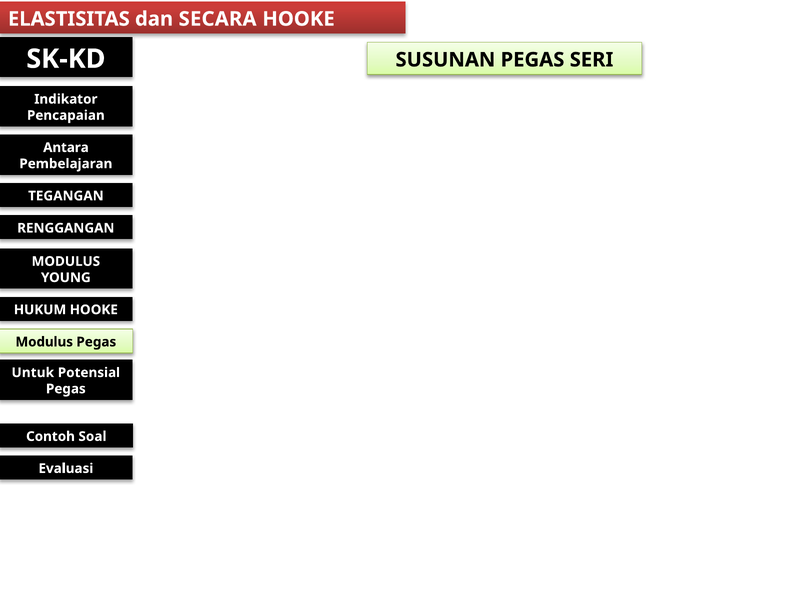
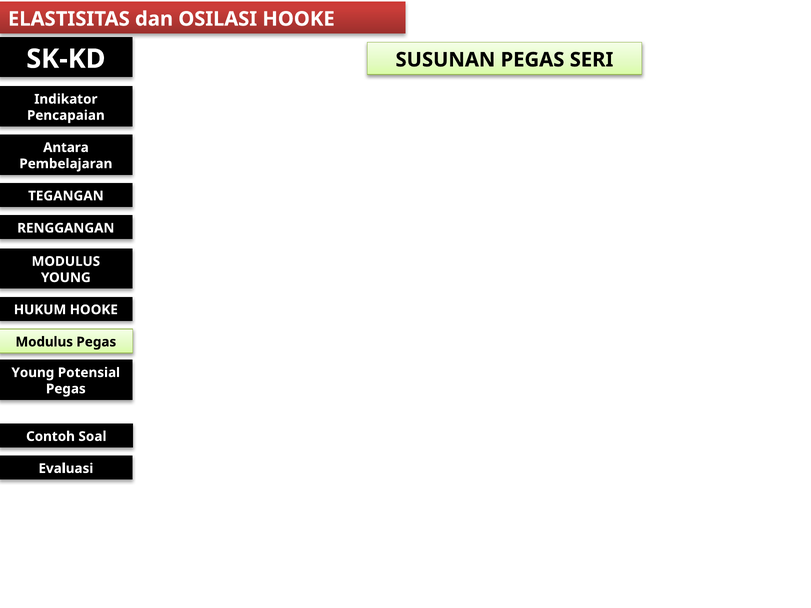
SECARA: SECARA -> OSILASI (218, 19)
Untuk: Untuk -> Young (33, 373)
